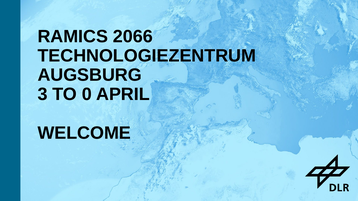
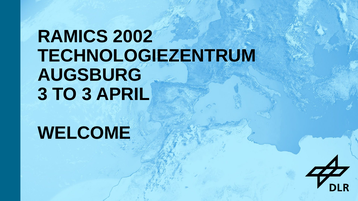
2066: 2066 -> 2002 (133, 36)
TO 0: 0 -> 3 (87, 94)
